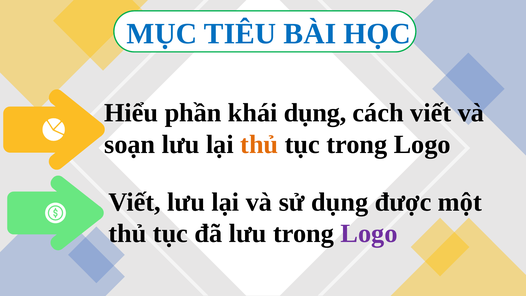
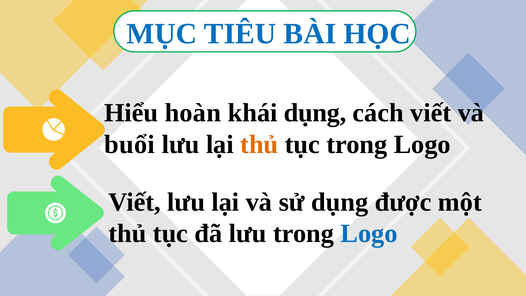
phần: phần -> hoàn (193, 113)
soạn: soạn -> buổi (130, 144)
Logo colour: purple -> blue (369, 233)
